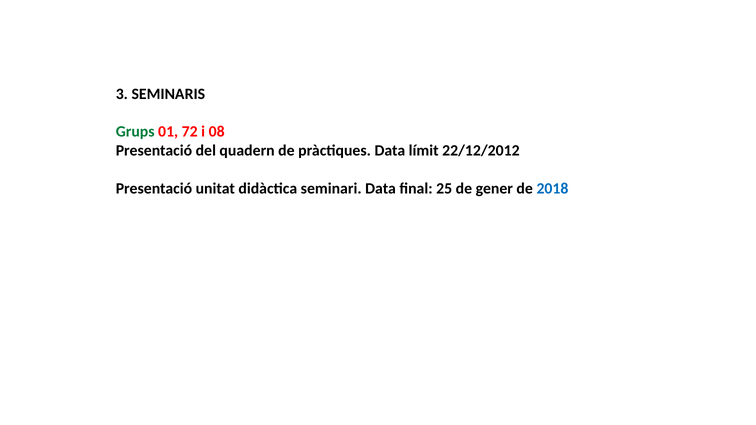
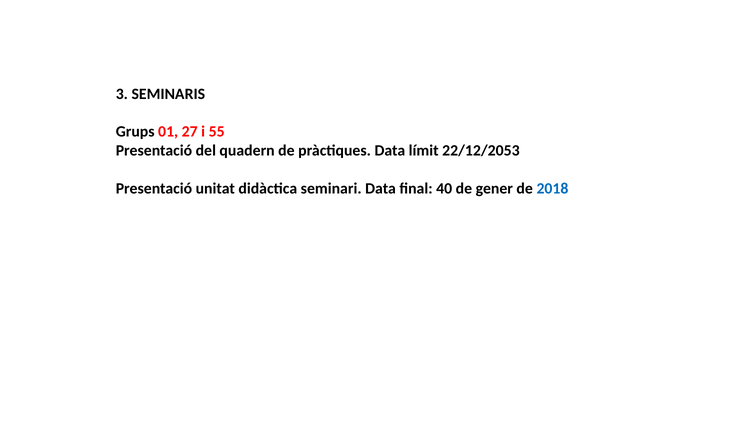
Grups colour: green -> black (135, 132)
72: 72 -> 27 (190, 132)
08: 08 -> 55 (217, 132)
22/12/2012: 22/12/2012 -> 22/12/2053 (481, 151)
25: 25 -> 40 (444, 189)
